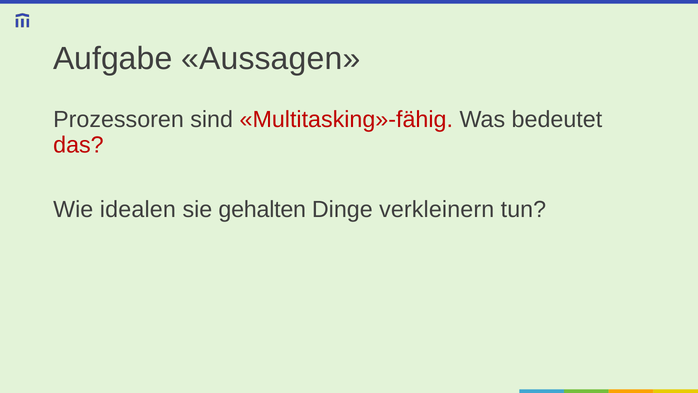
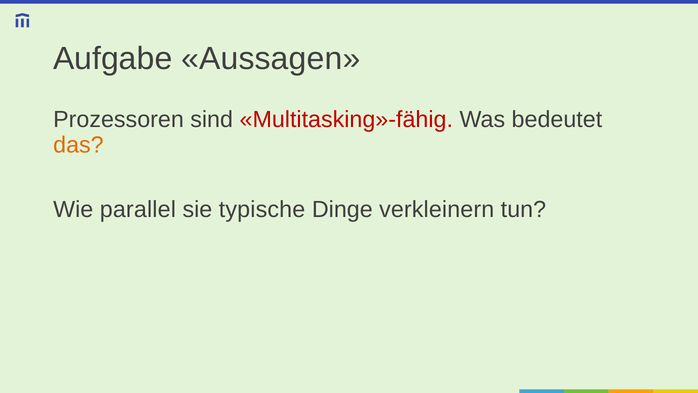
das colour: red -> orange (78, 145)
idealen: idealen -> parallel (138, 210)
gehalten: gehalten -> typische (262, 210)
